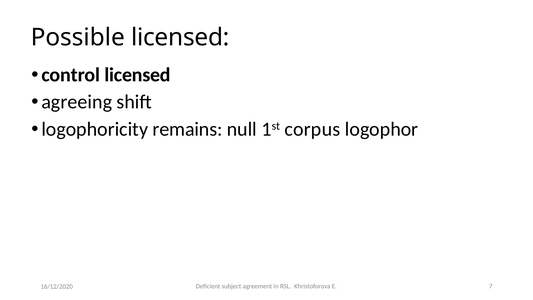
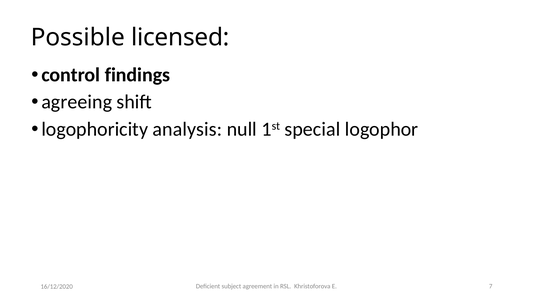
control licensed: licensed -> findings (137, 75)
remains: remains -> analysis (187, 129)
corpus: corpus -> special (312, 129)
